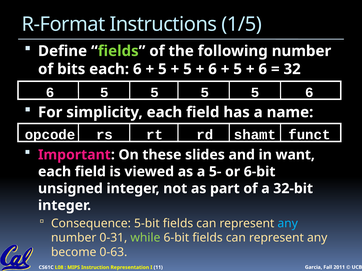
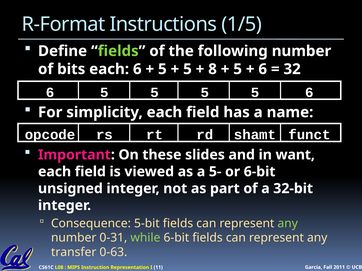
6: 6 -> 8 (213, 69)
any colour: light blue -> light green (288, 224)
become: become -> transfer (74, 253)
